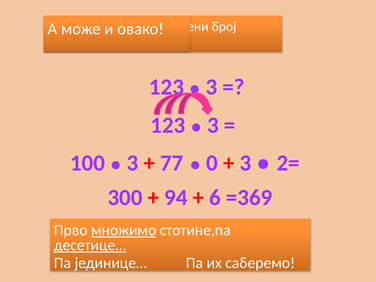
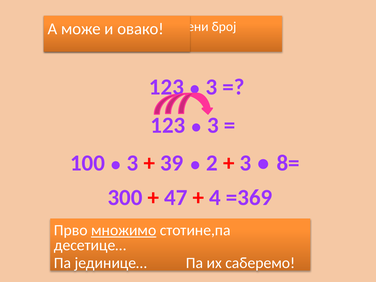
77: 77 -> 39 (172, 163)
0: 0 -> 2 (212, 163)
2=: 2= -> 8= (288, 163)
94: 94 -> 47 (176, 197)
6: 6 -> 4 (215, 197)
десетице… underline: present -> none (90, 245)
